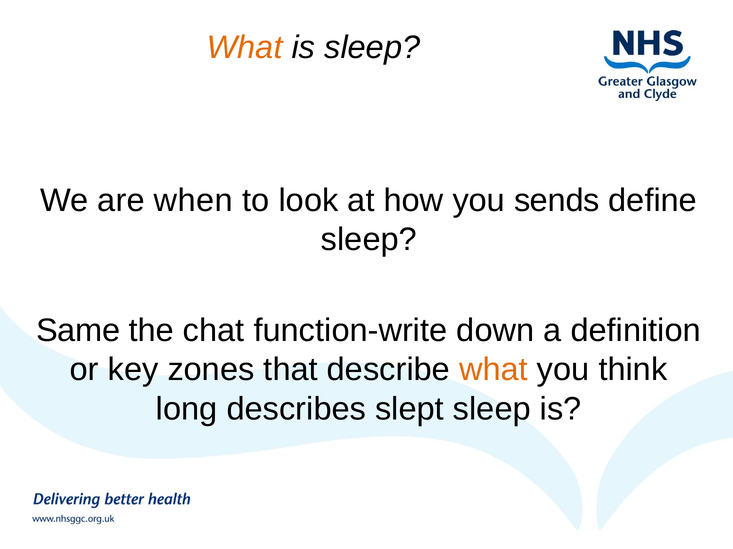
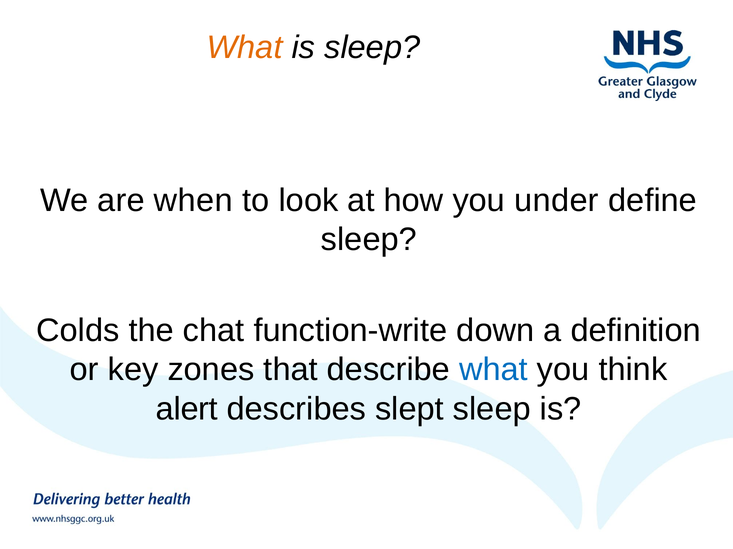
sends: sends -> under (556, 201)
Same: Same -> Colds (78, 331)
what colour: orange -> blue (493, 370)
long: long -> alert (187, 409)
